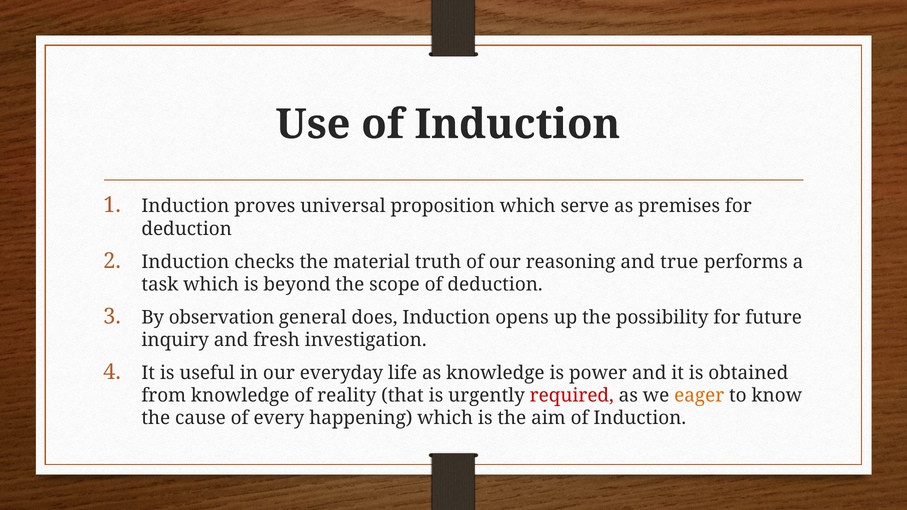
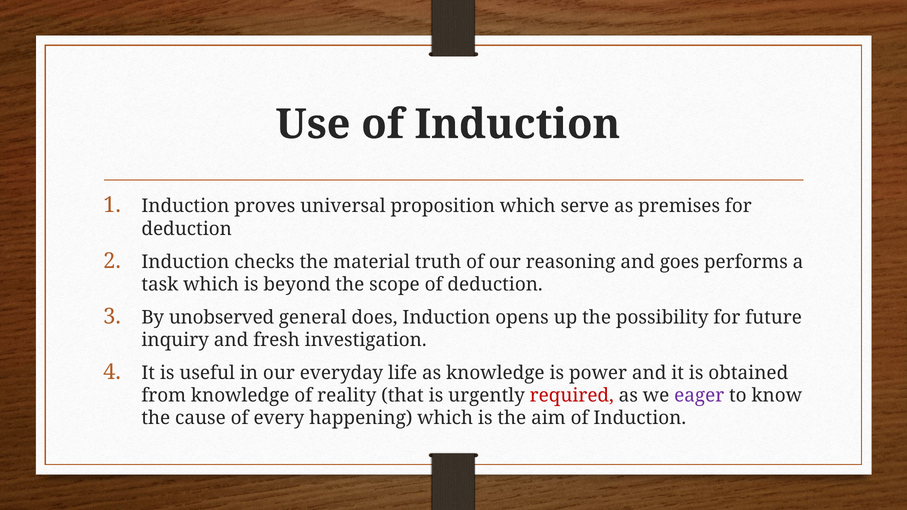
true: true -> goes (679, 262)
observation: observation -> unobserved (222, 317)
eager colour: orange -> purple (699, 396)
